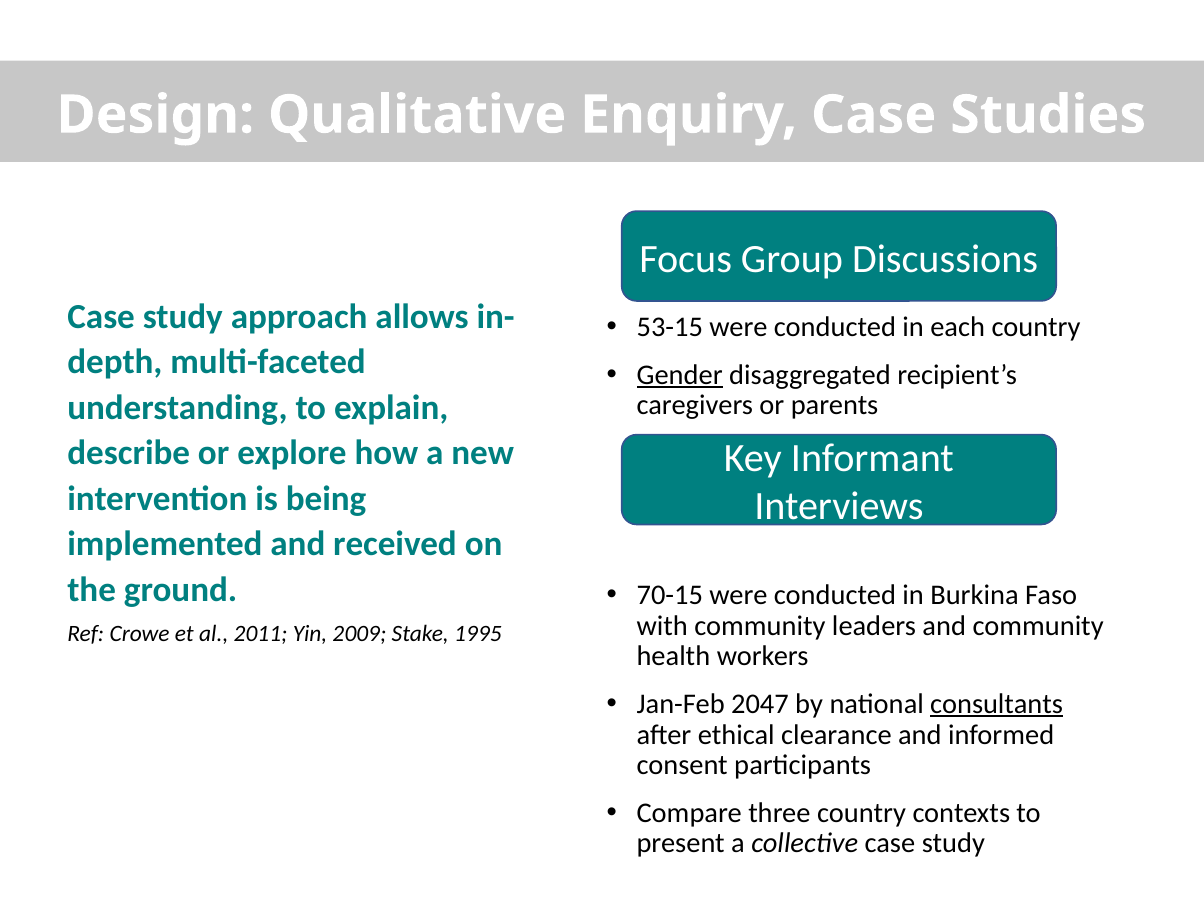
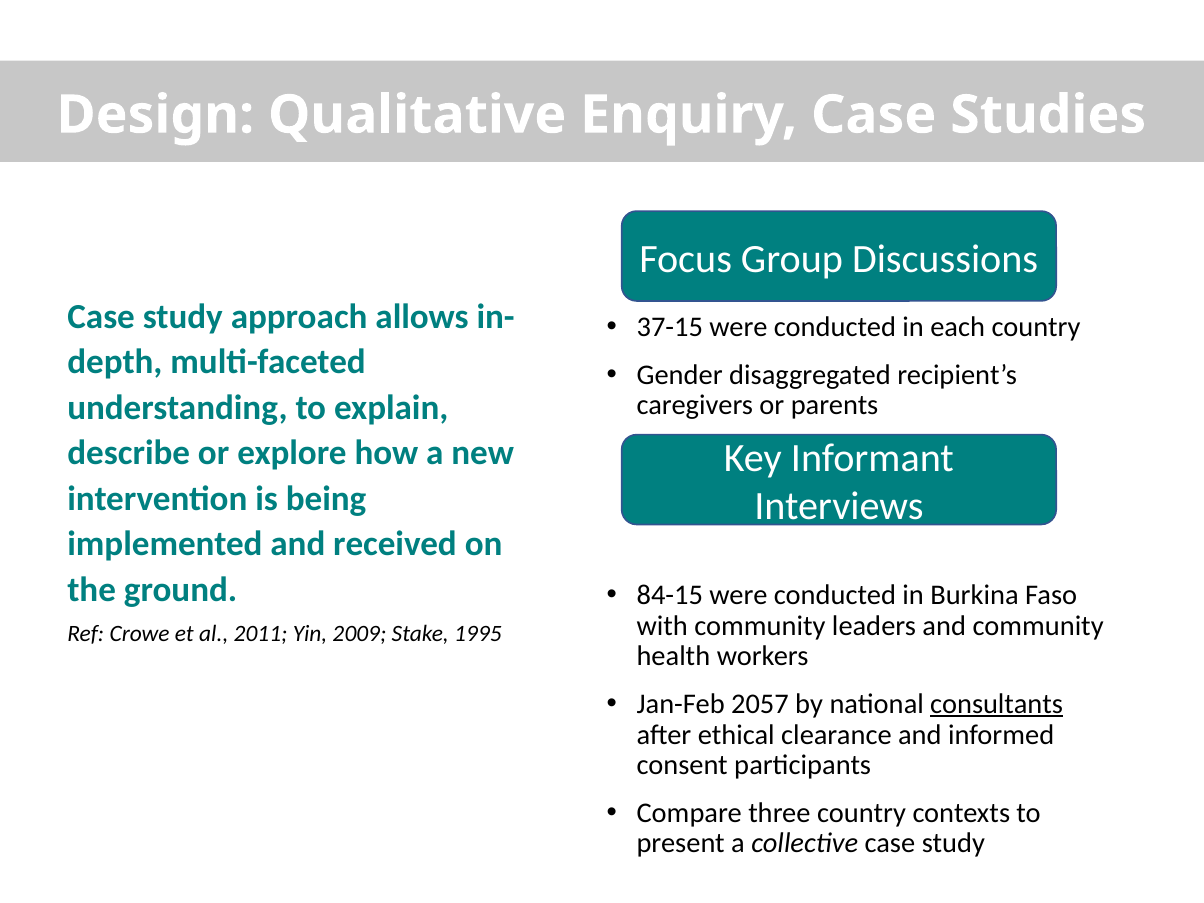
53-15: 53-15 -> 37-15 (670, 327)
Gender underline: present -> none (680, 375)
70-15: 70-15 -> 84-15 (670, 595)
2047: 2047 -> 2057 (760, 704)
